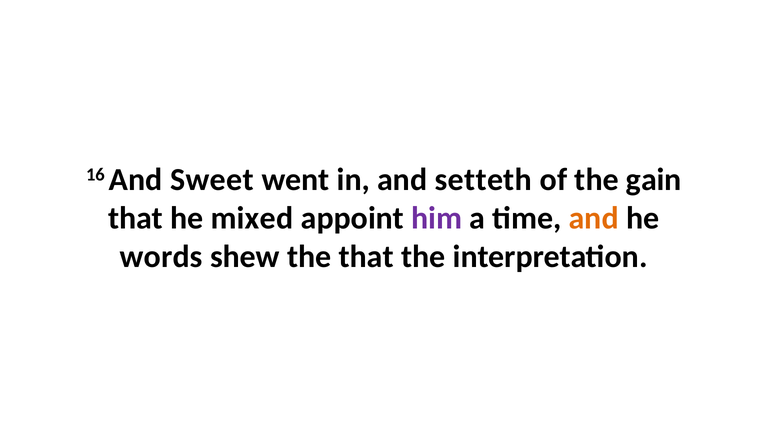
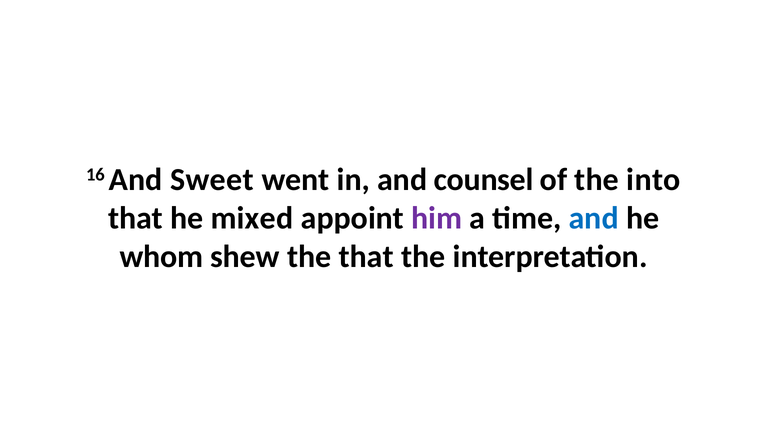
setteth: setteth -> counsel (484, 180)
gain: gain -> into (654, 180)
and colour: orange -> blue (594, 218)
words: words -> whom (162, 257)
